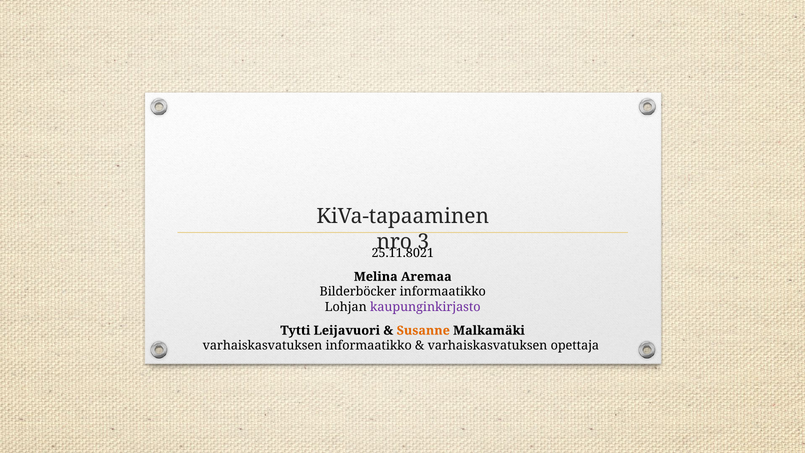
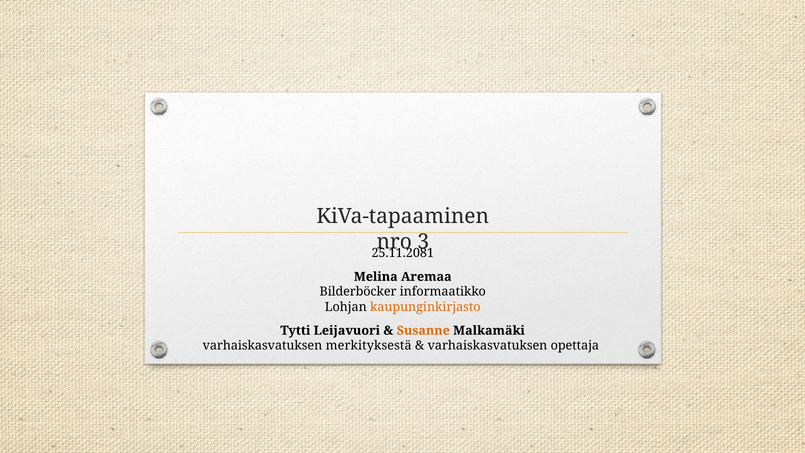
25.11.8021: 25.11.8021 -> 25.11.2081 (403, 253)
kaupunginkirjasto colour: purple -> orange (425, 307)
varhaiskasvatuksen informaatikko: informaatikko -> merkityksestä (369, 346)
